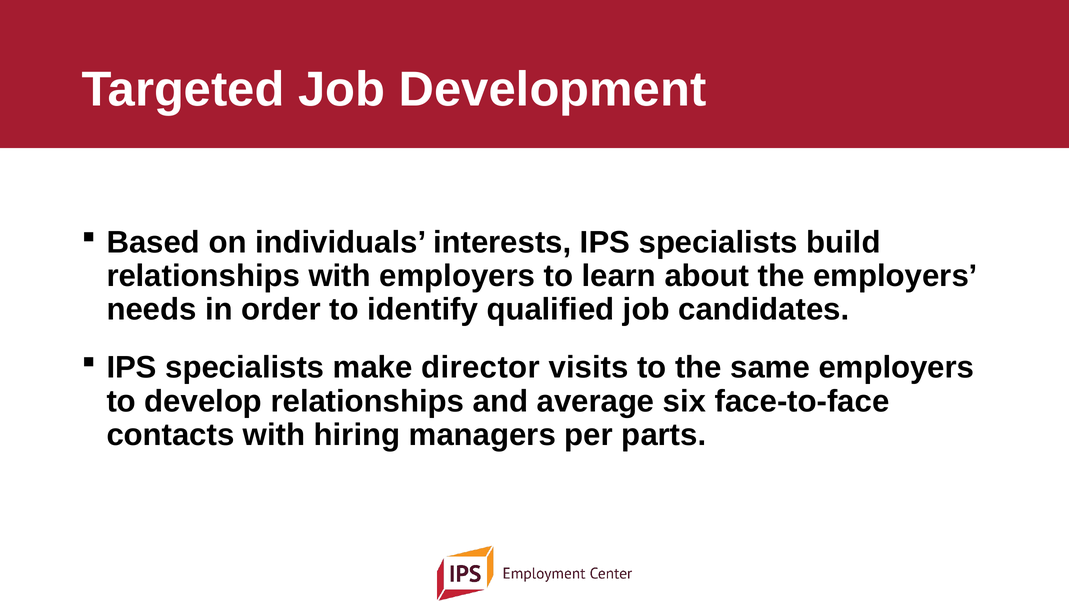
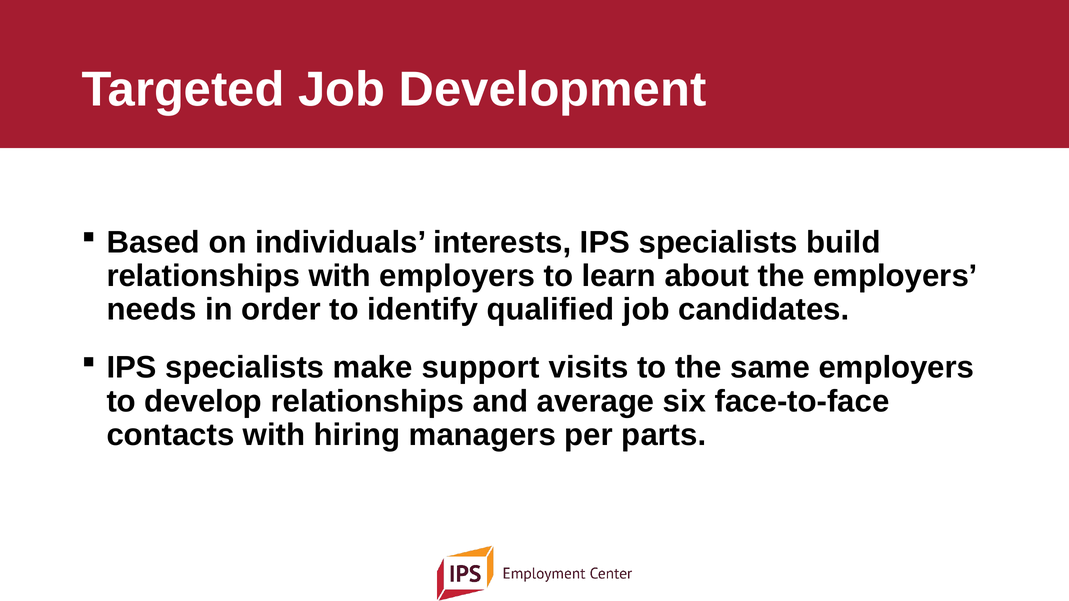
director: director -> support (481, 368)
